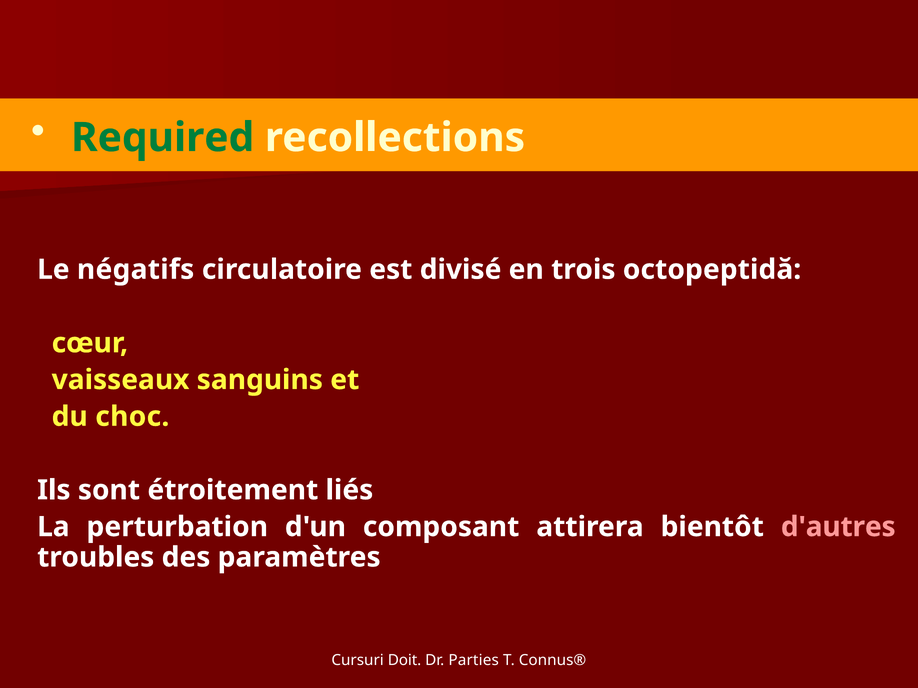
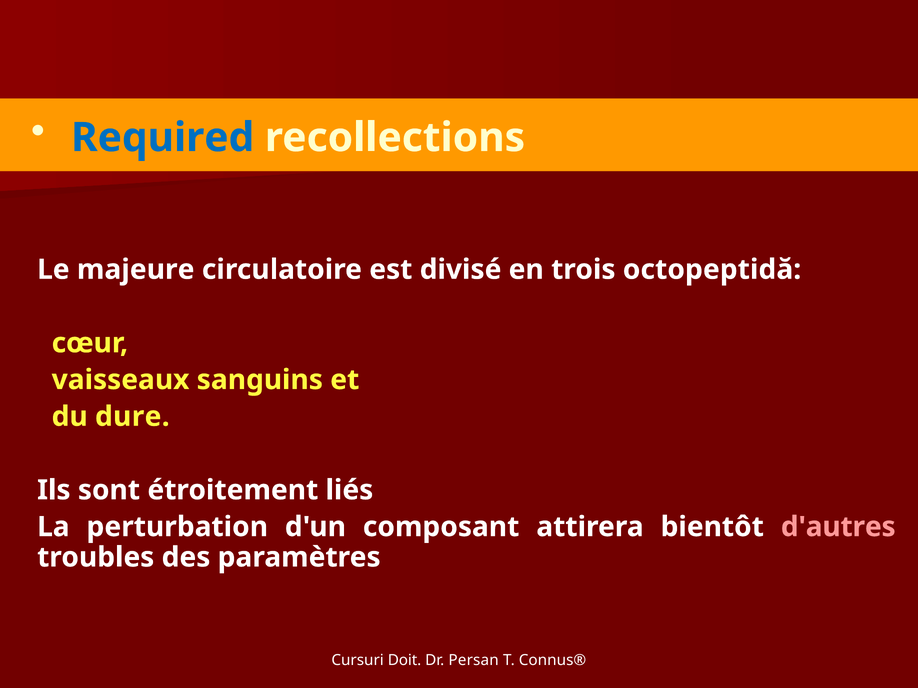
Required colour: green -> blue (163, 138)
négatifs: négatifs -> majeure (136, 270)
choc: choc -> dure (132, 417)
Parties: Parties -> Persan (474, 661)
